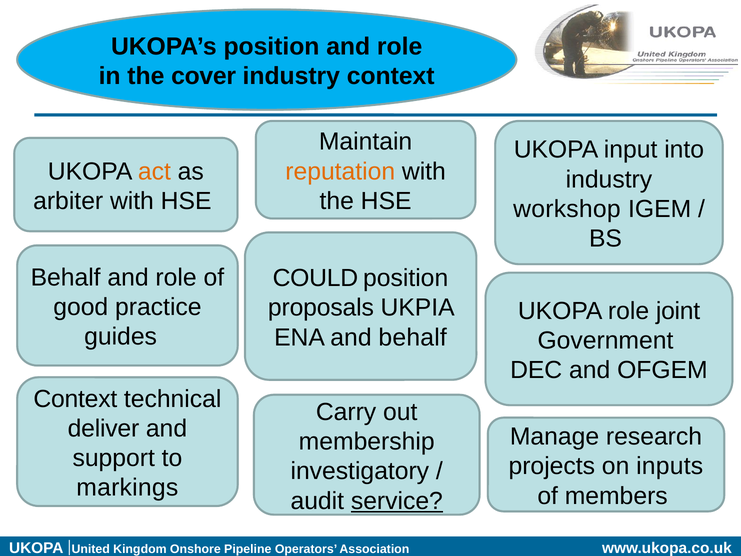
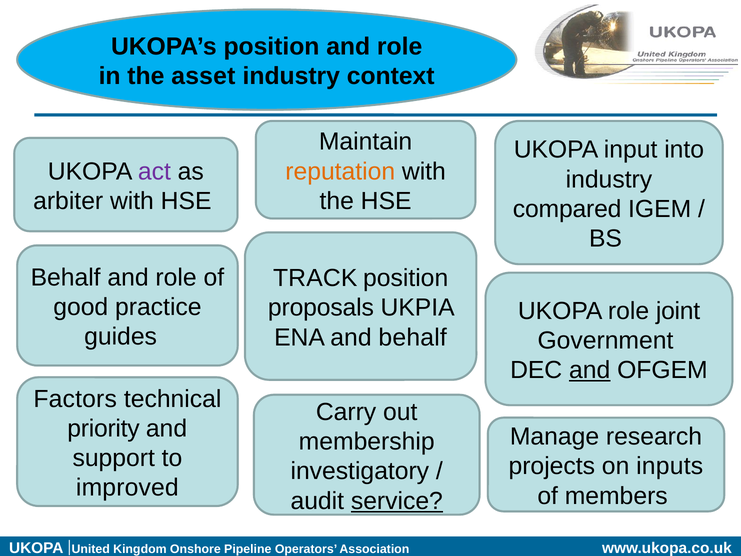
cover: cover -> asset (203, 76)
act colour: orange -> purple (154, 171)
workshop: workshop -> compared (567, 209)
COULD: COULD -> TRACK (315, 278)
and underline: none -> present (590, 370)
Context: Context -> Factors (75, 399)
deliver: deliver -> priority (103, 428)
markings: markings -> improved (127, 488)
